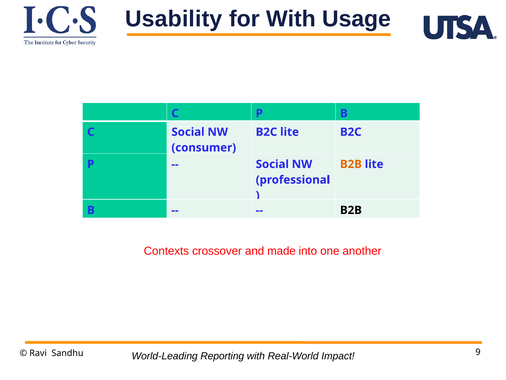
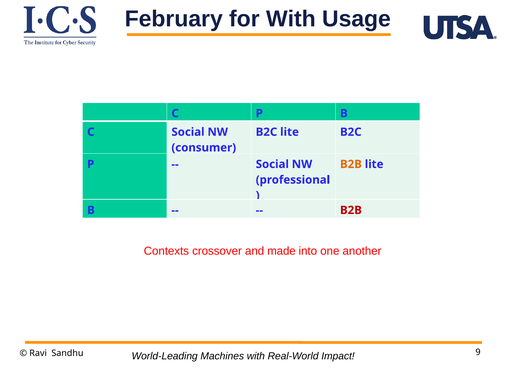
Usability: Usability -> February (174, 19)
B2B colour: black -> red (351, 210)
Reporting: Reporting -> Machines (222, 356)
